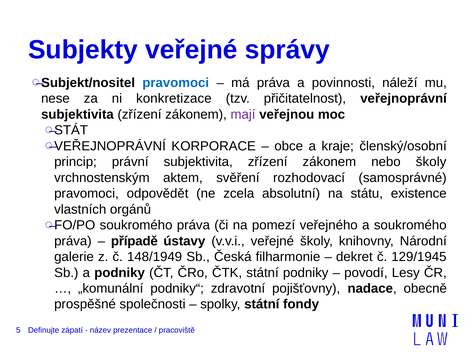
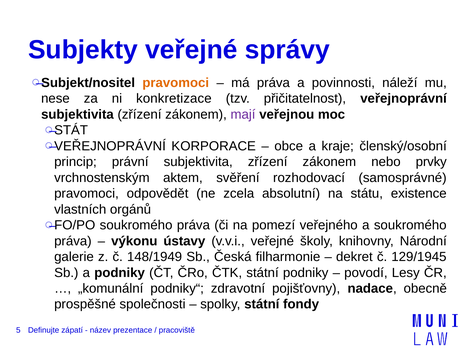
pravomoci colour: blue -> orange (176, 83)
nebo školy: školy -> prvky (431, 162)
případě: případě -> výkonu (134, 241)
